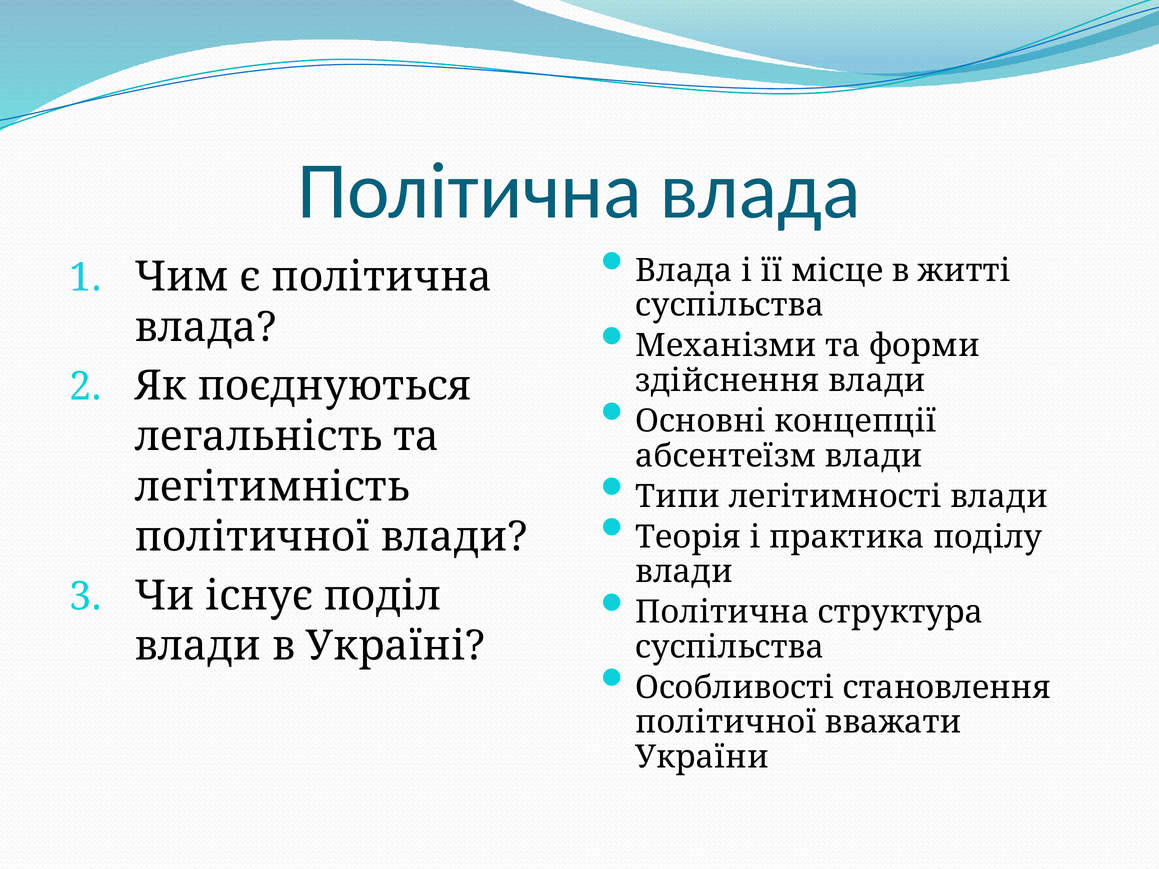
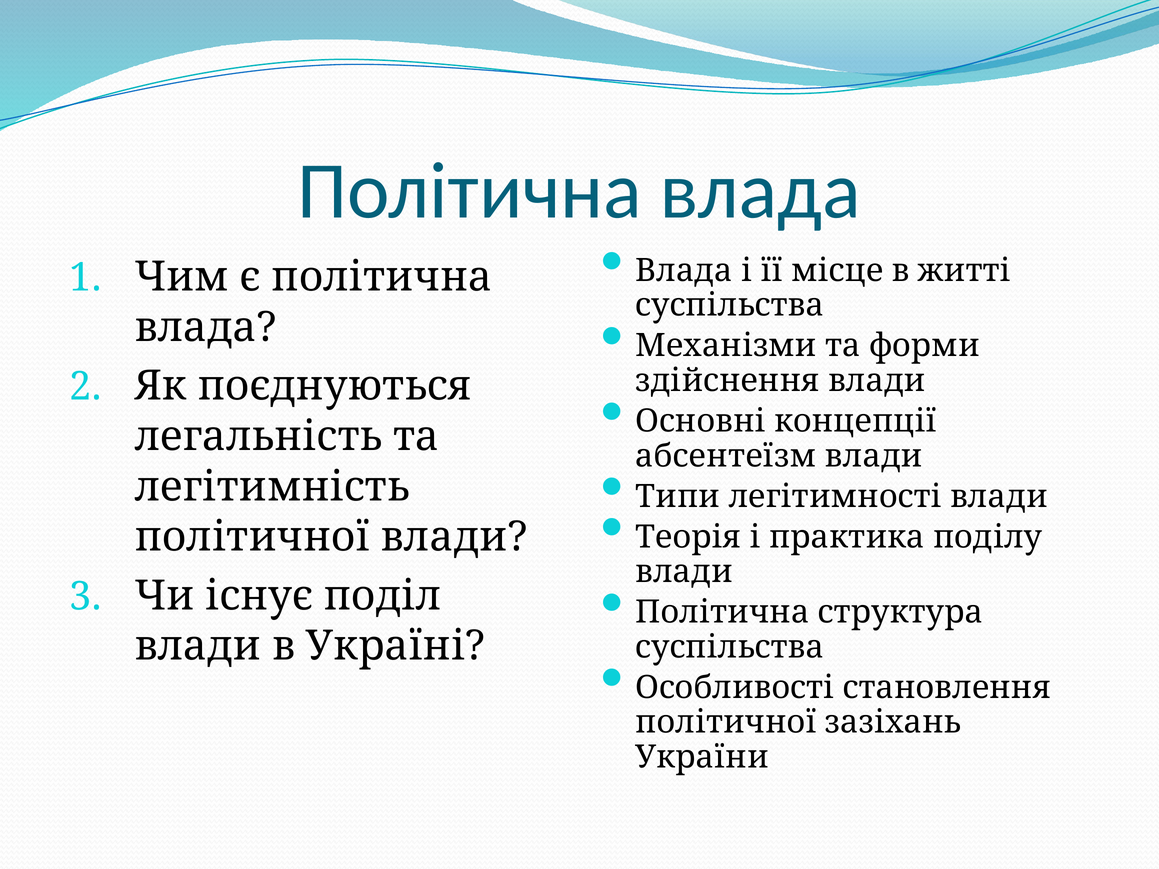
вважати: вважати -> зазіхань (893, 722)
